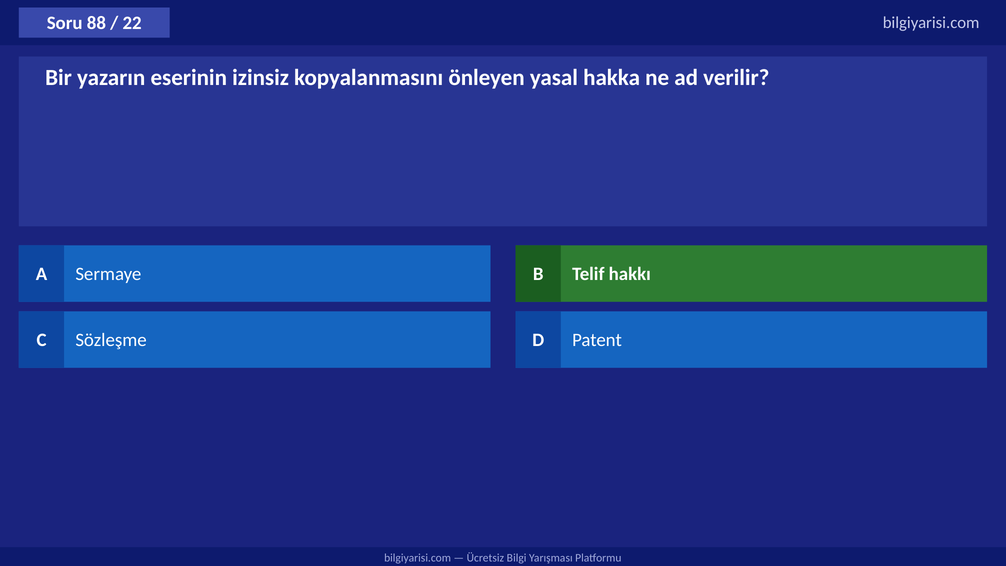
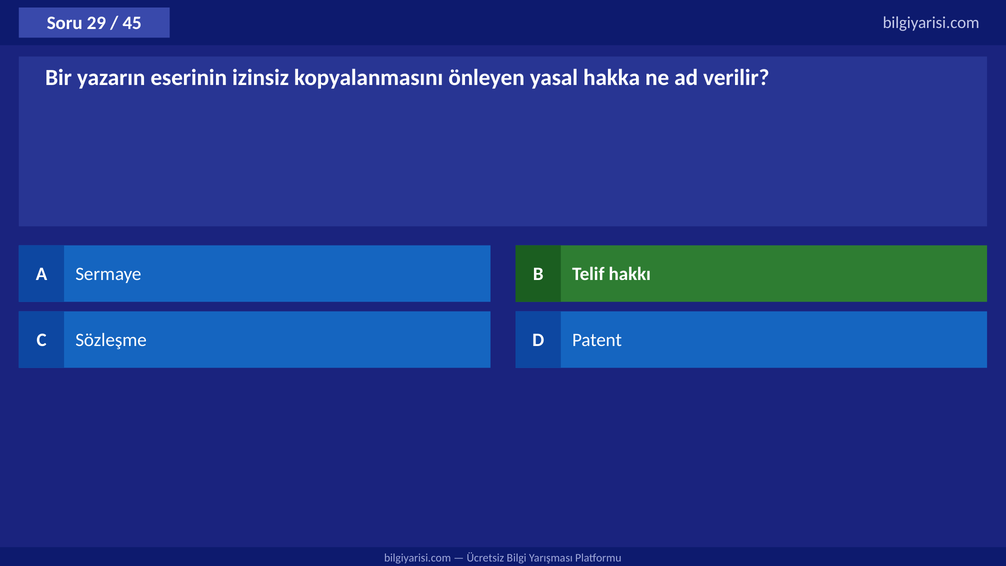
88: 88 -> 29 (96, 23)
22: 22 -> 45 (132, 23)
